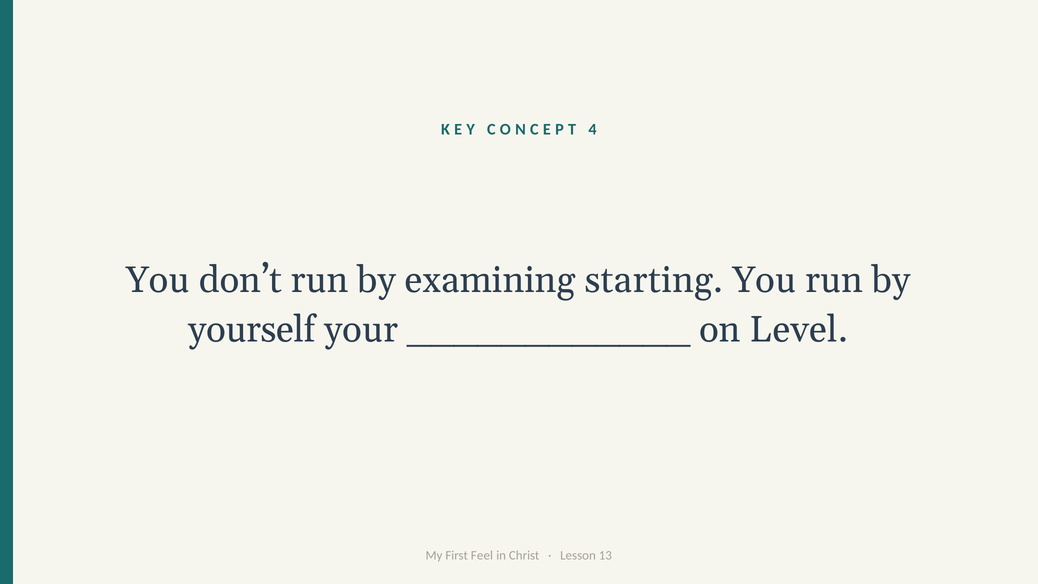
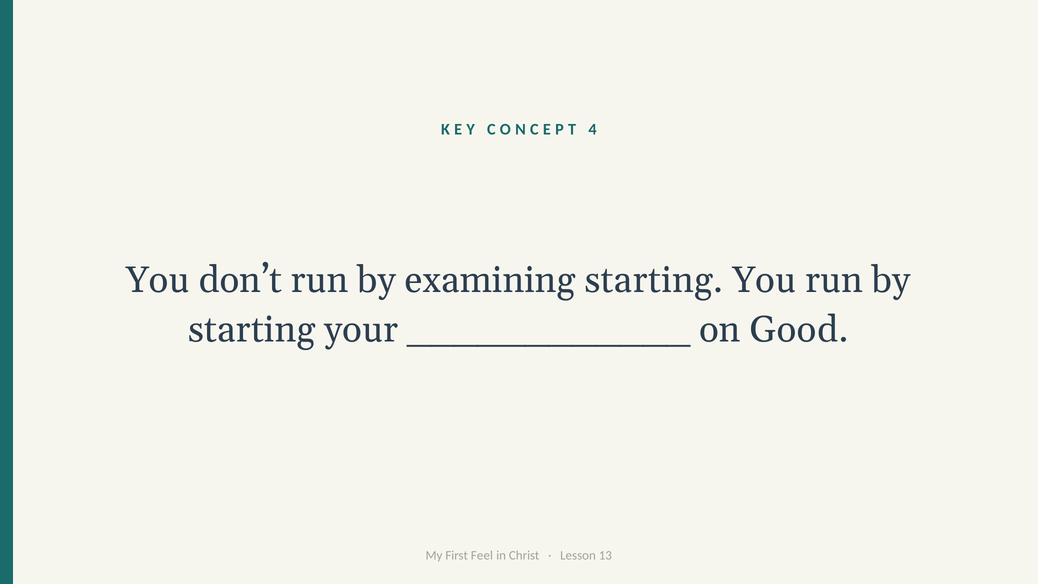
yourself: yourself -> starting (252, 330)
Level: Level -> Good (799, 330)
